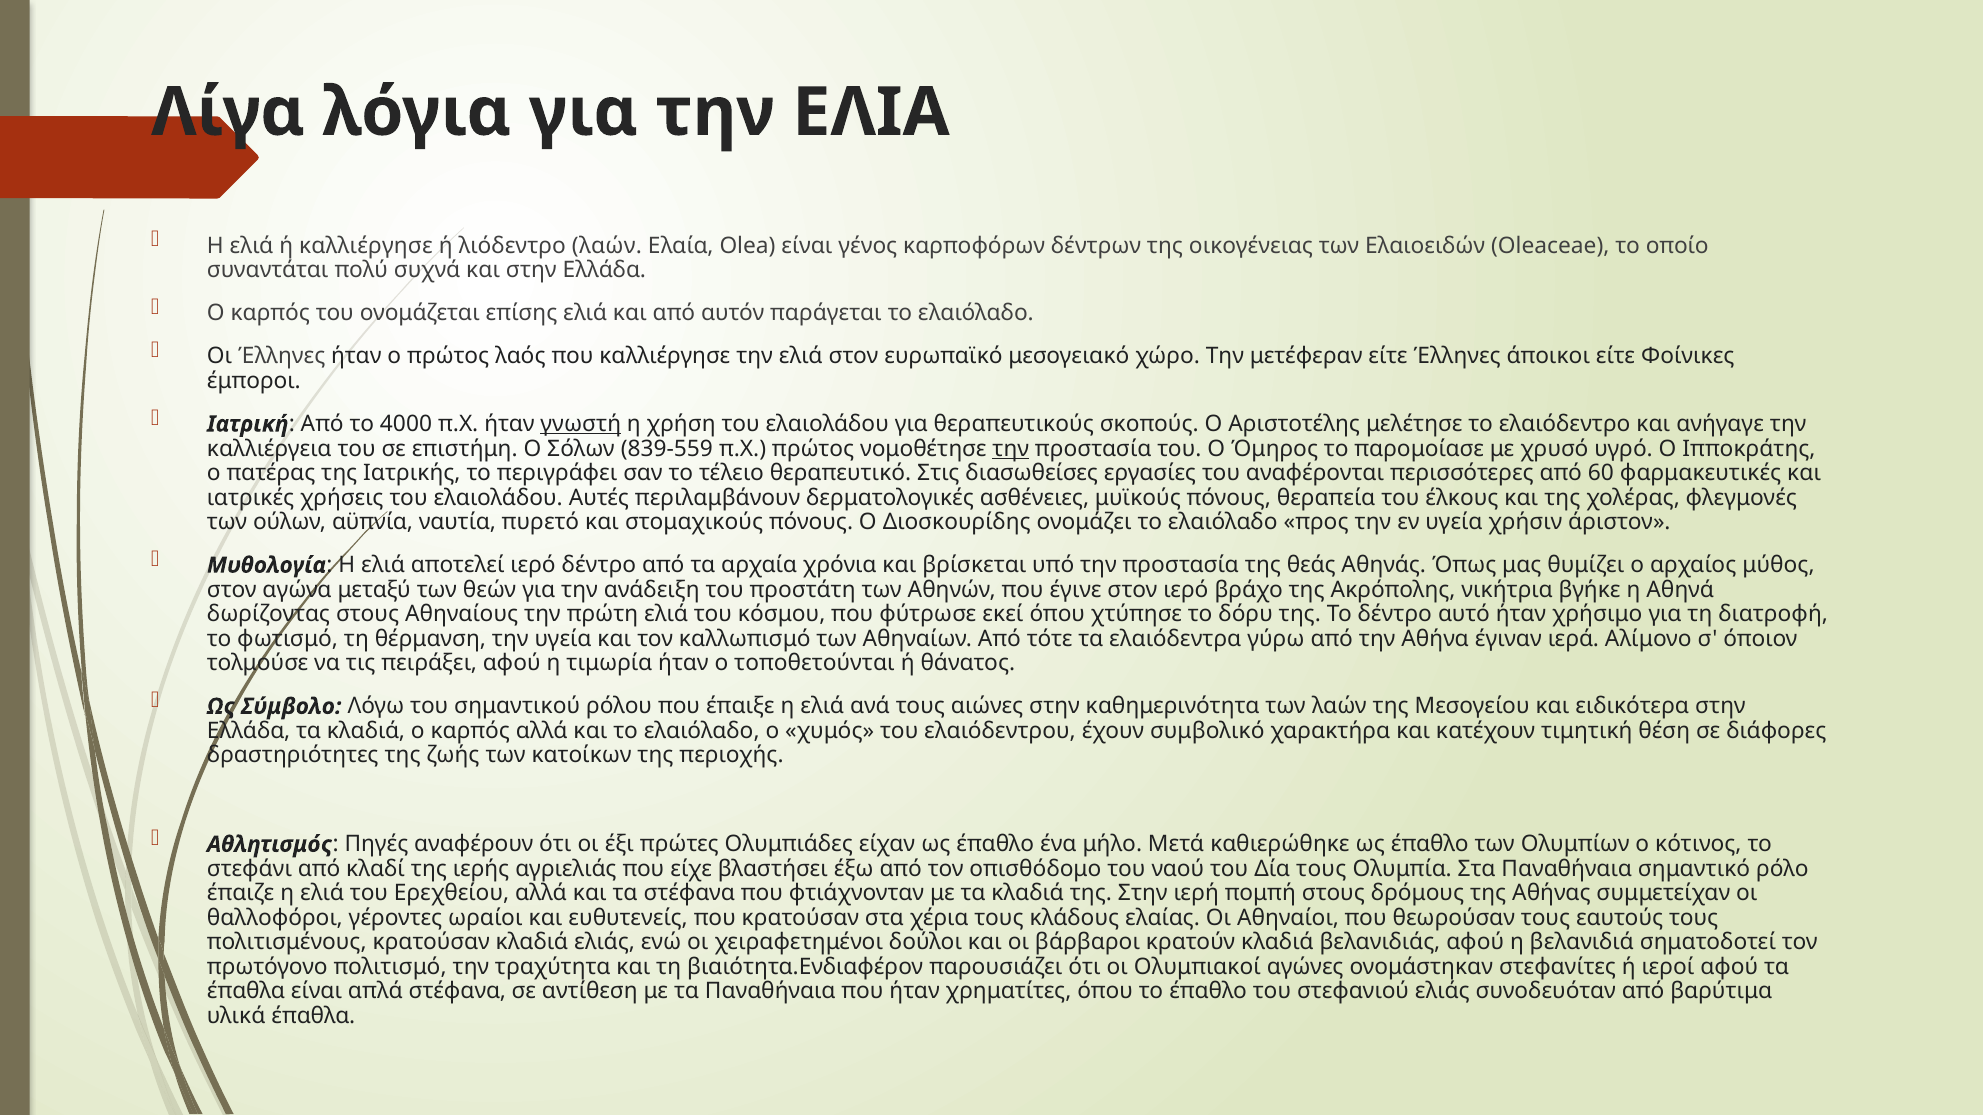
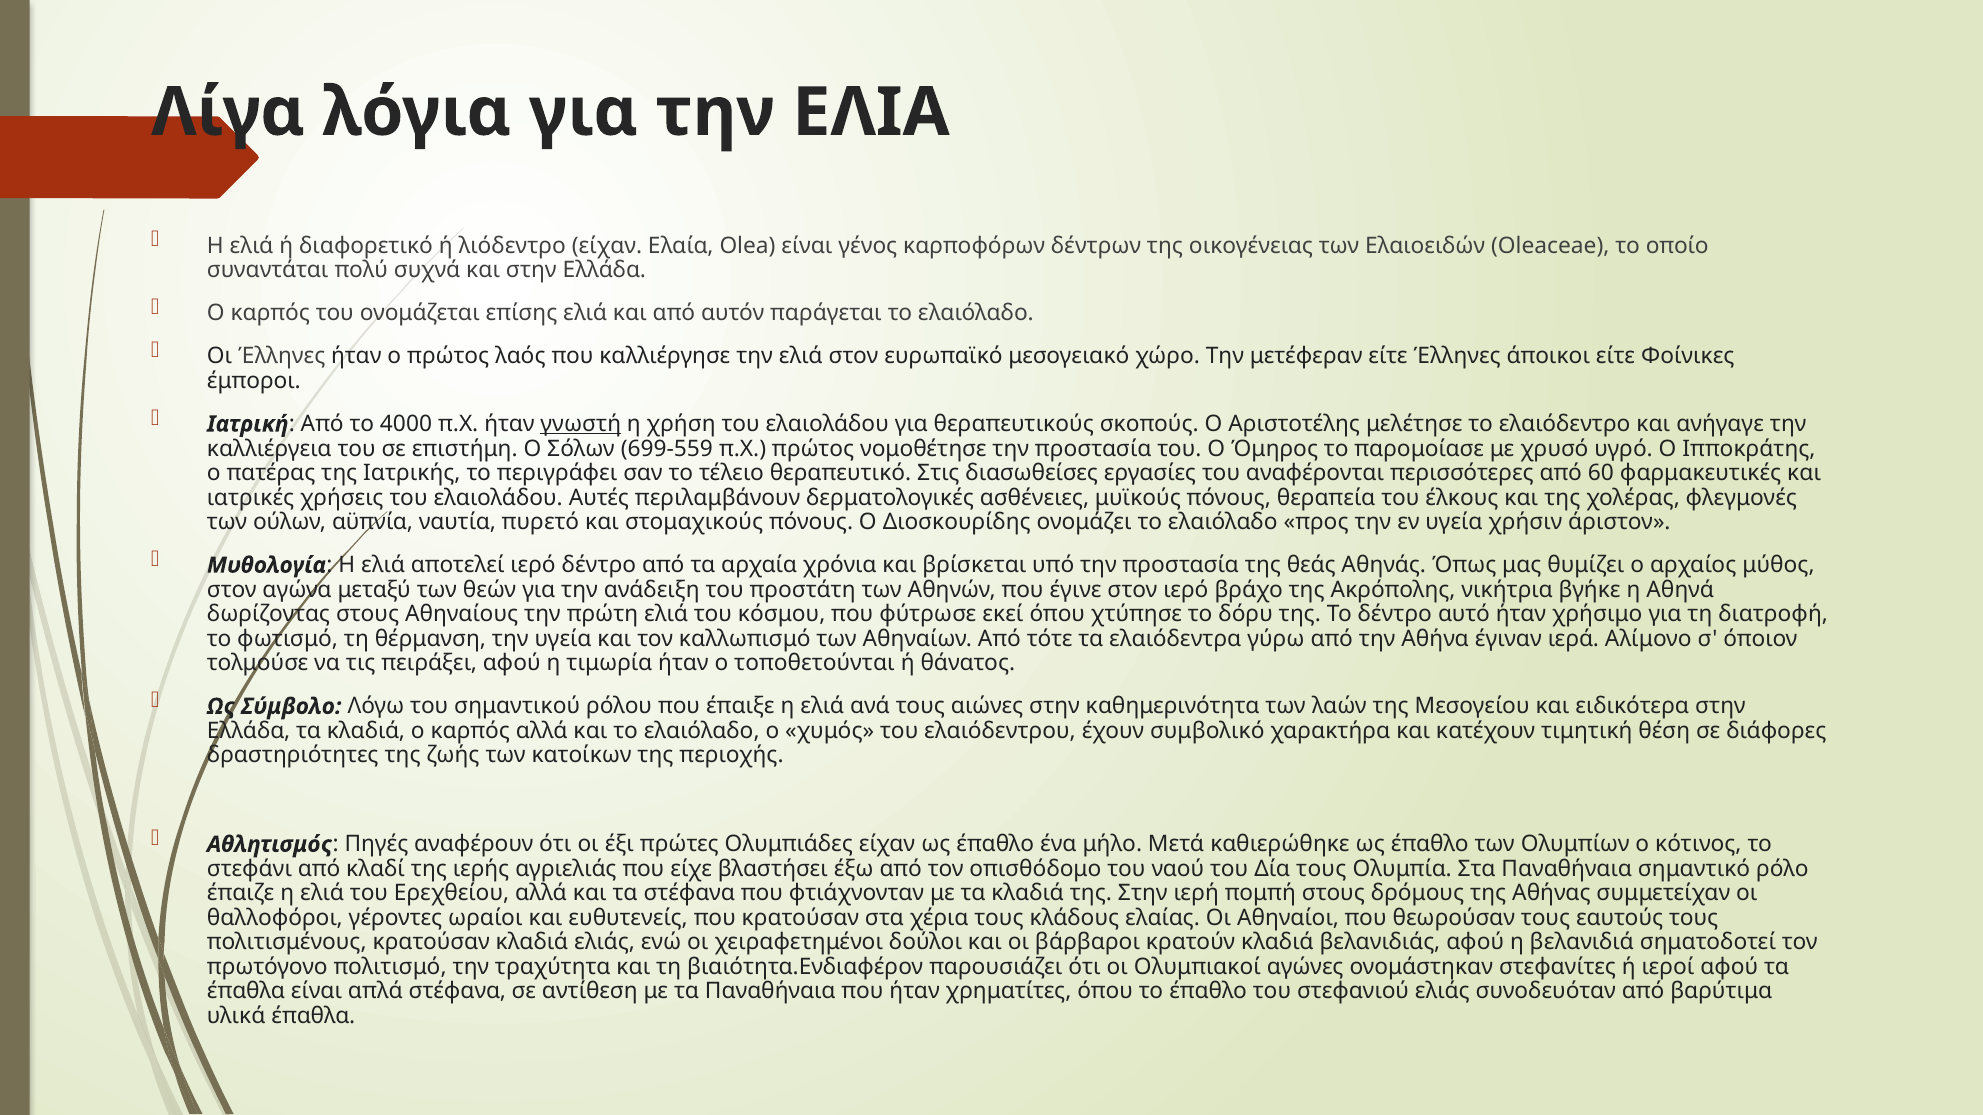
ή καλλιέργησε: καλλιέργησε -> διαφορετικό (366, 246)
λιόδεντρο λαών: λαών -> είχαν (607, 246)
839-559: 839-559 -> 699-559 (667, 449)
την underline: present -> none (1011, 449)
